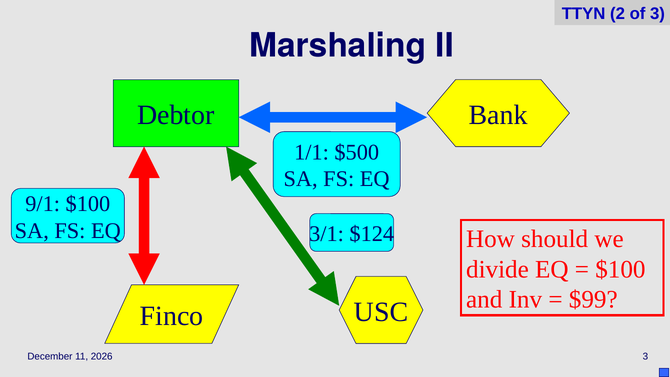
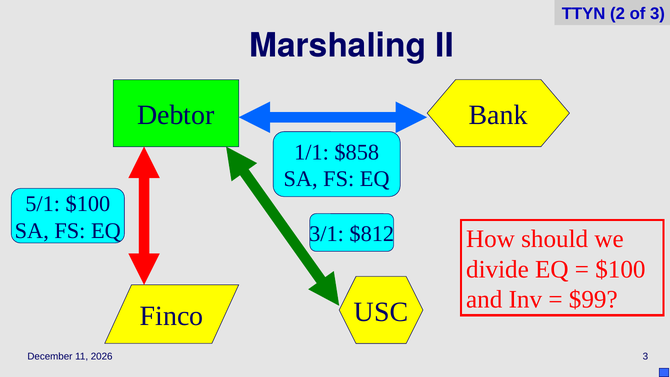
$500: $500 -> $858 (357, 152)
9/1: 9/1 -> 5/1 (43, 204)
$124: $124 -> $812 (372, 234)
